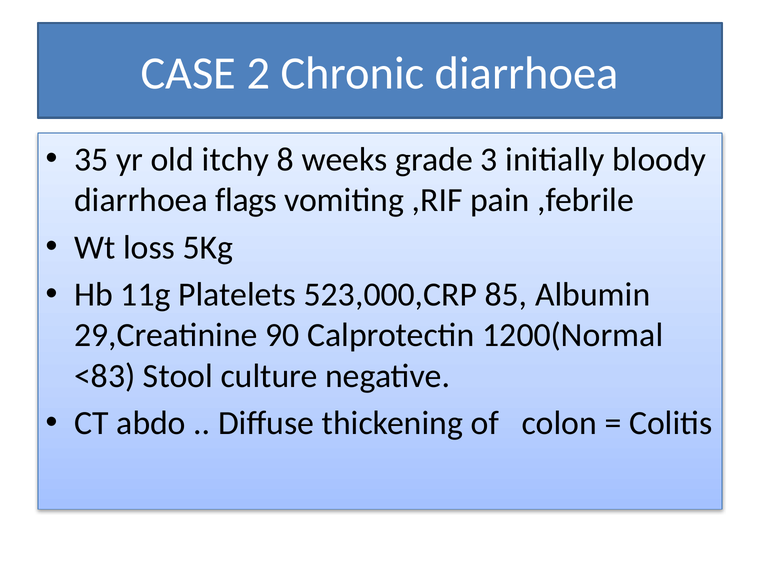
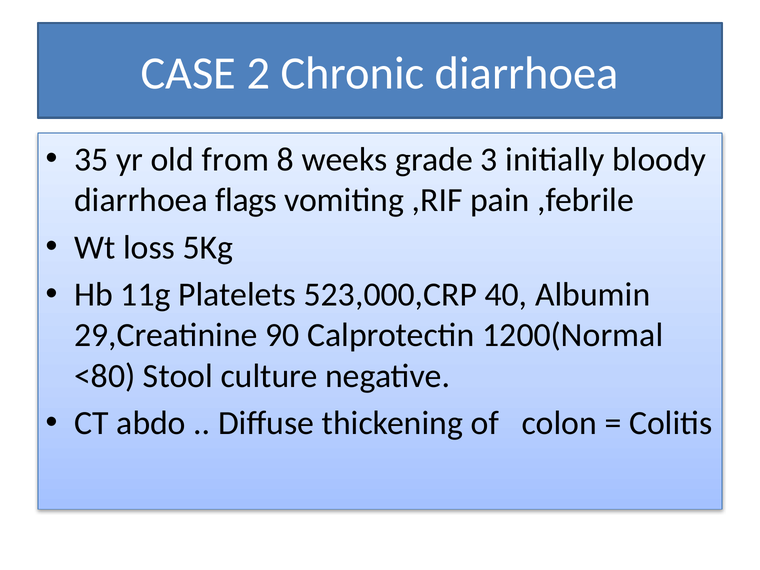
itchy: itchy -> from (235, 159)
85: 85 -> 40 (506, 295)
<83: <83 -> <80 (105, 376)
